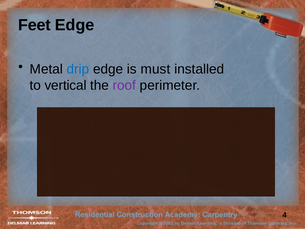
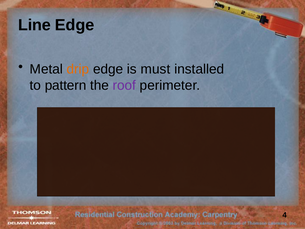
Feet: Feet -> Line (34, 25)
drip colour: blue -> orange (78, 69)
vertical: vertical -> pattern (66, 85)
